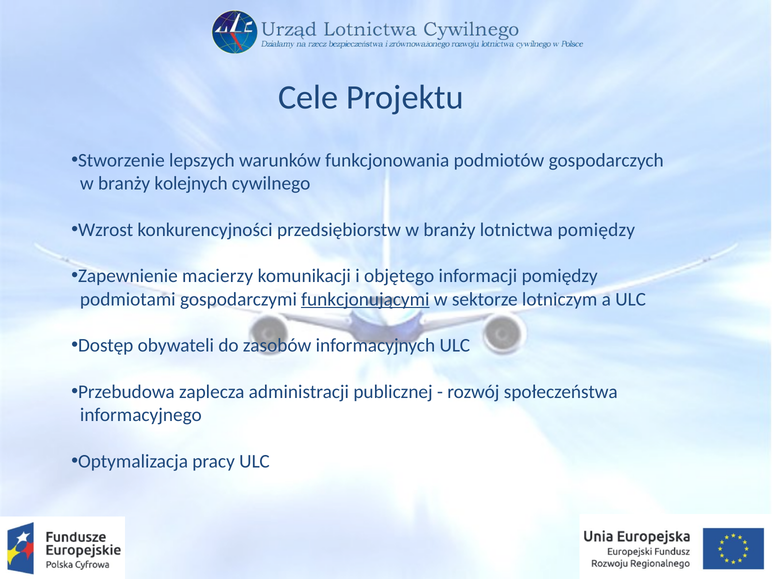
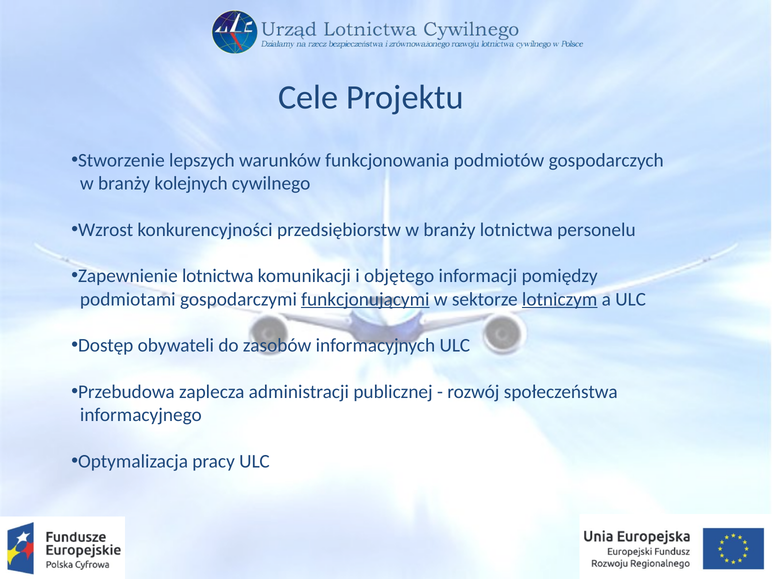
lotnictwa pomiędzy: pomiędzy -> personelu (596, 230)
Zapewnienie macierzy: macierzy -> lotnictwa (218, 276)
lotniczym underline: none -> present (560, 299)
